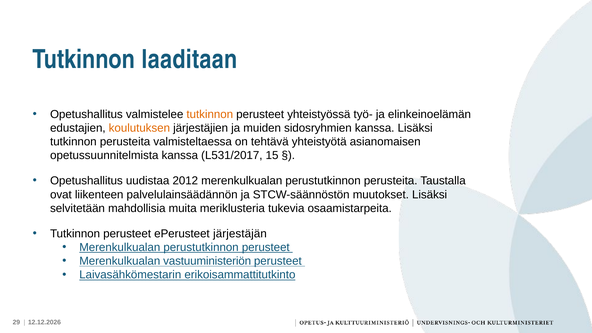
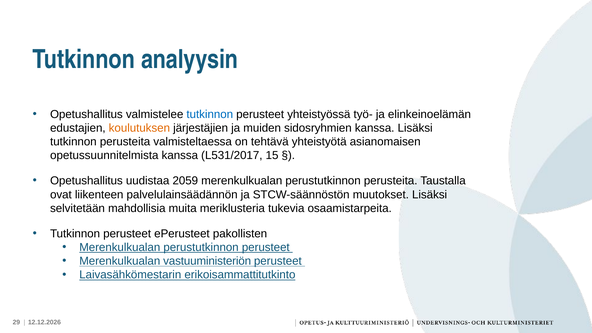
laaditaan: laaditaan -> analyysin (190, 60)
tutkinnon colour: orange -> blue (210, 114)
2012: 2012 -> 2059 (185, 181)
järjestäjän: järjestäjän -> pakollisten (240, 234)
